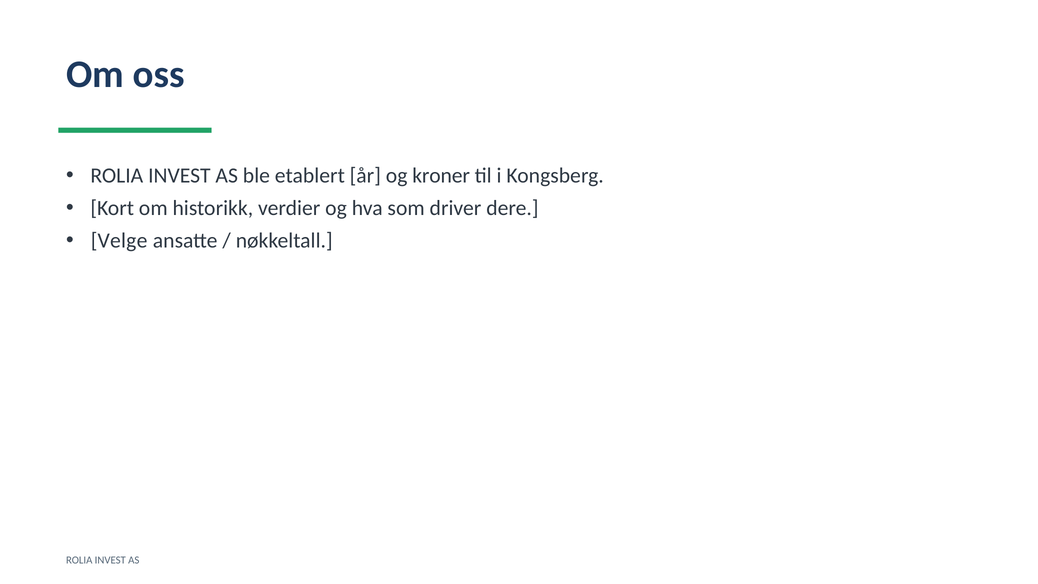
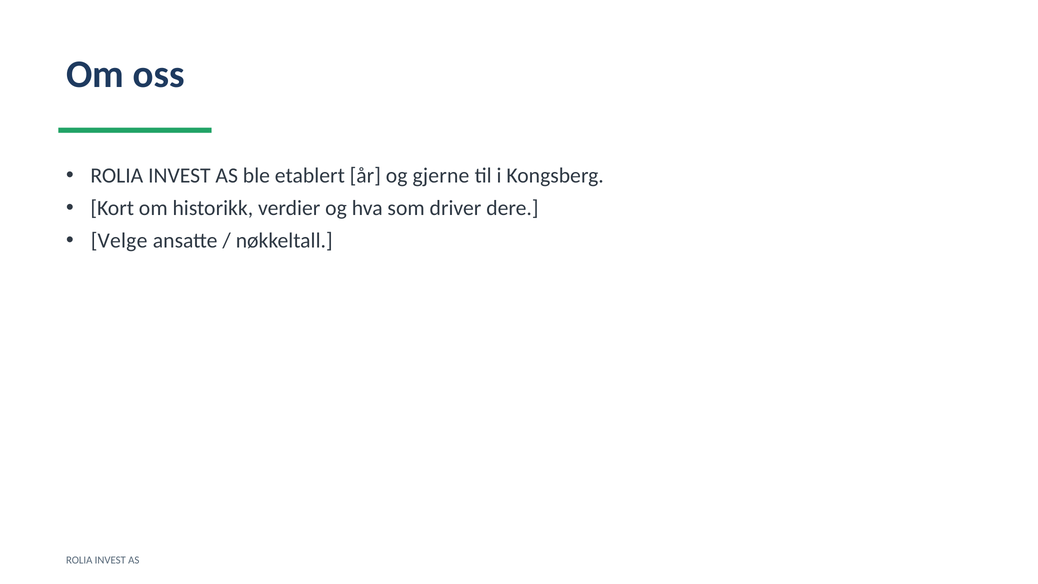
kroner: kroner -> gjerne (441, 176)
